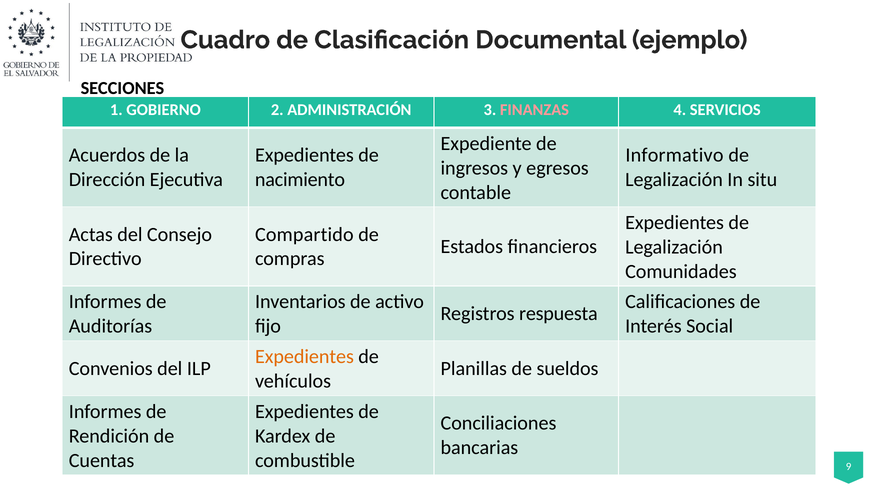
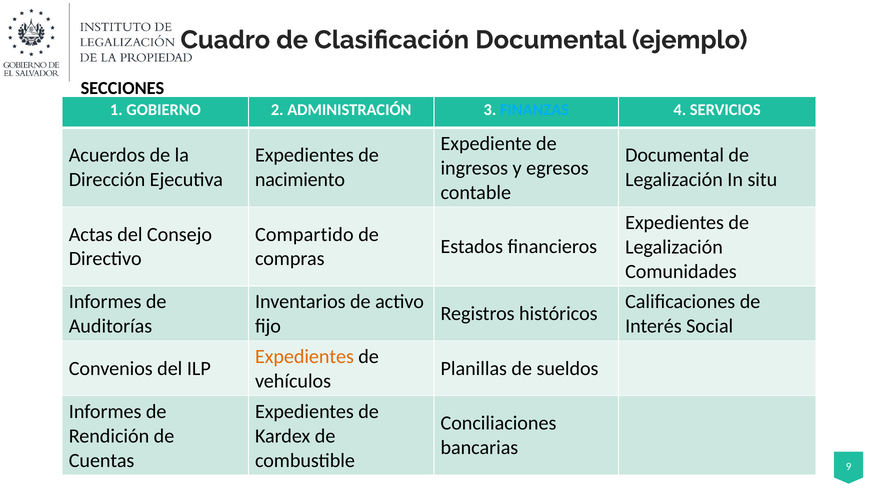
FINANZAS colour: pink -> light blue (534, 110)
Informativo: Informativo -> Documental (675, 155)
respuesta: respuesta -> históricos (558, 313)
